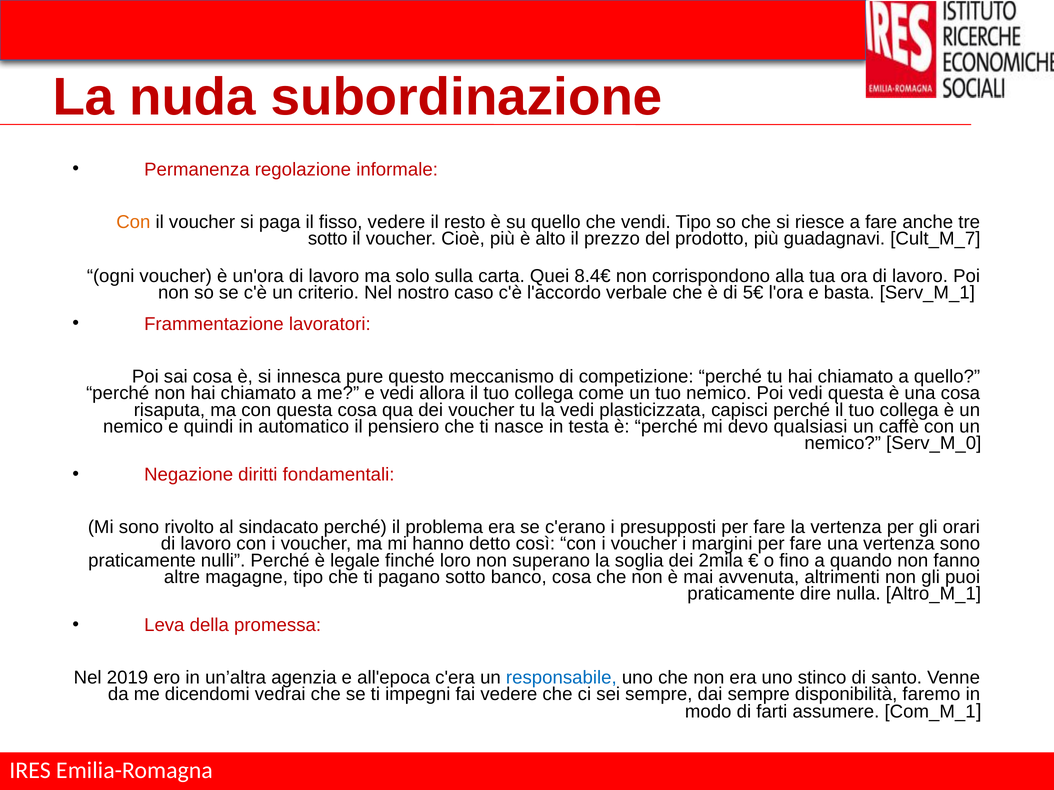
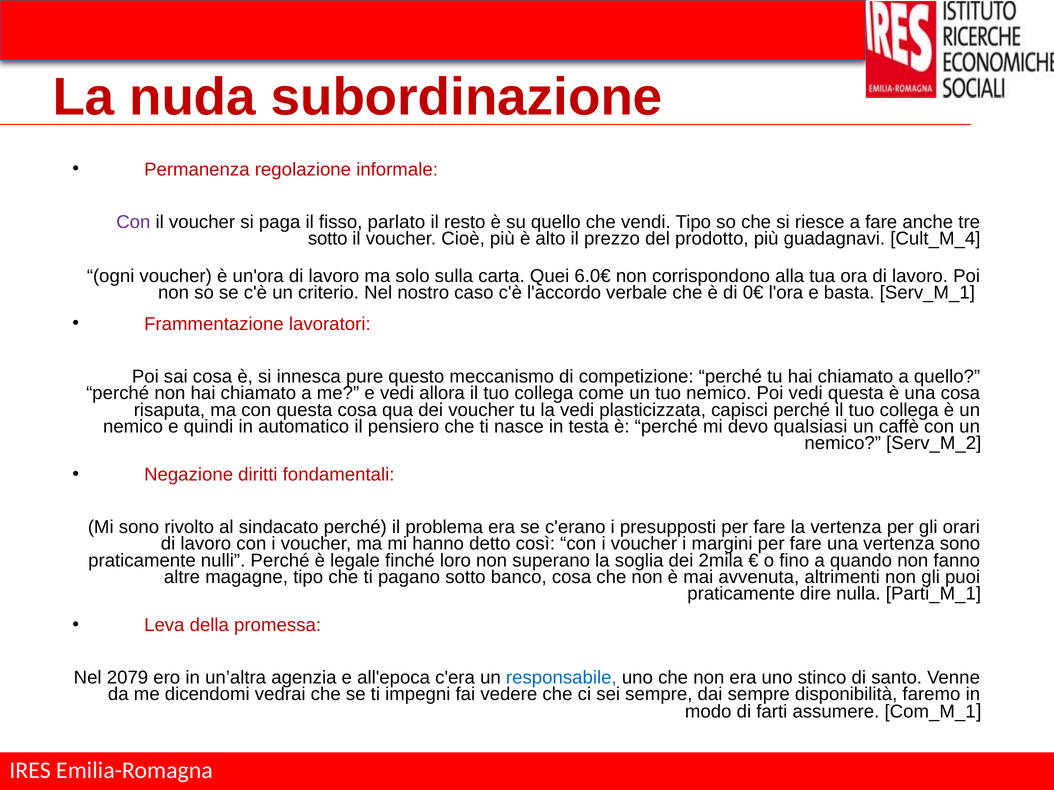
Con colour: orange -> purple (133, 222)
fisso vedere: vedere -> parlato (396, 222)
Cult_M_7: Cult_M_7 -> Cult_M_4 (935, 239)
8.4€: 8.4€ -> 6.0€ (593, 276)
5€: 5€ -> 0€ (753, 293)
Serv_M_0: Serv_M_0 -> Serv_M_2 (934, 443)
Altro_M_1: Altro_M_1 -> Parti_M_1 (933, 594)
2019: 2019 -> 2079 (128, 678)
